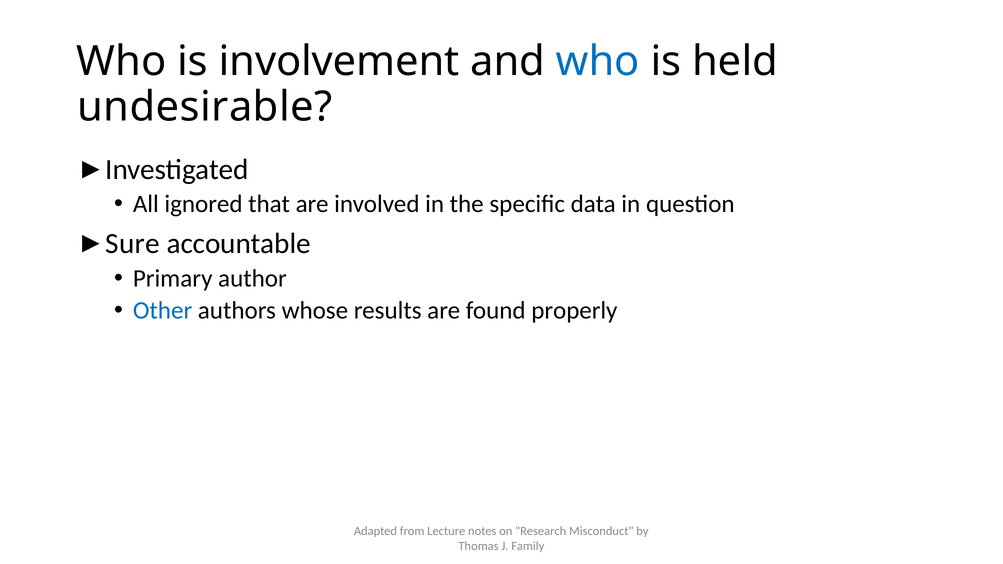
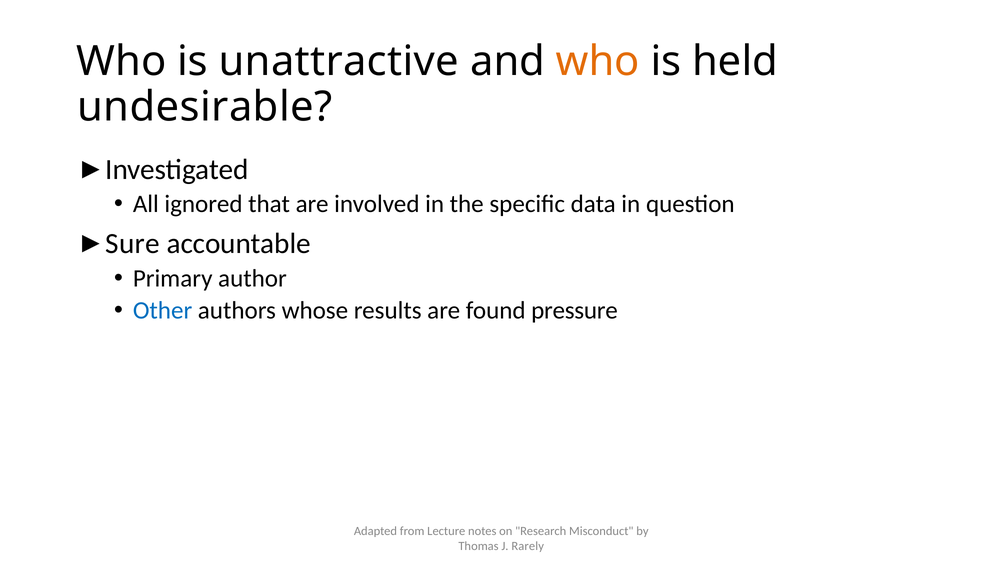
involvement: involvement -> unattractive (339, 62)
who colour: blue -> orange (598, 62)
properly: properly -> pressure (574, 311)
Family: Family -> Rarely (528, 546)
